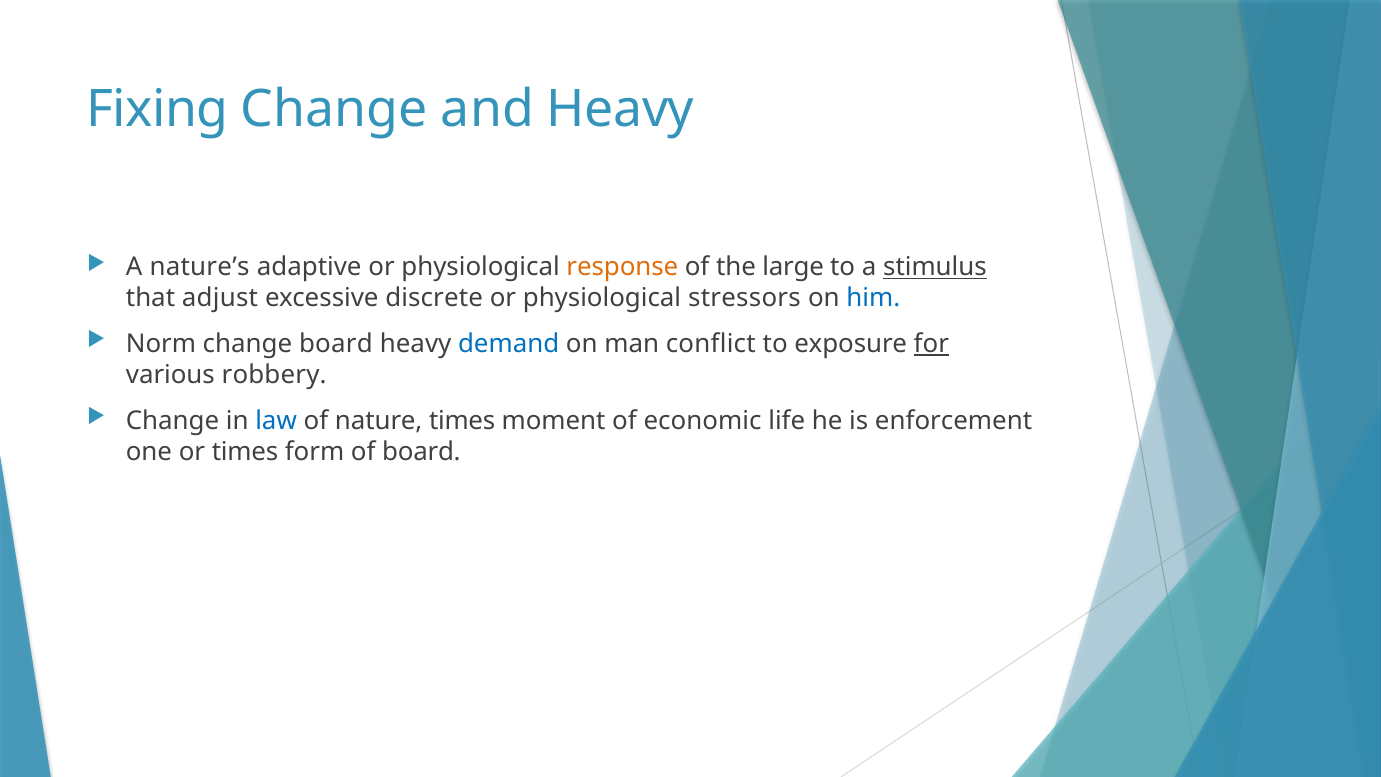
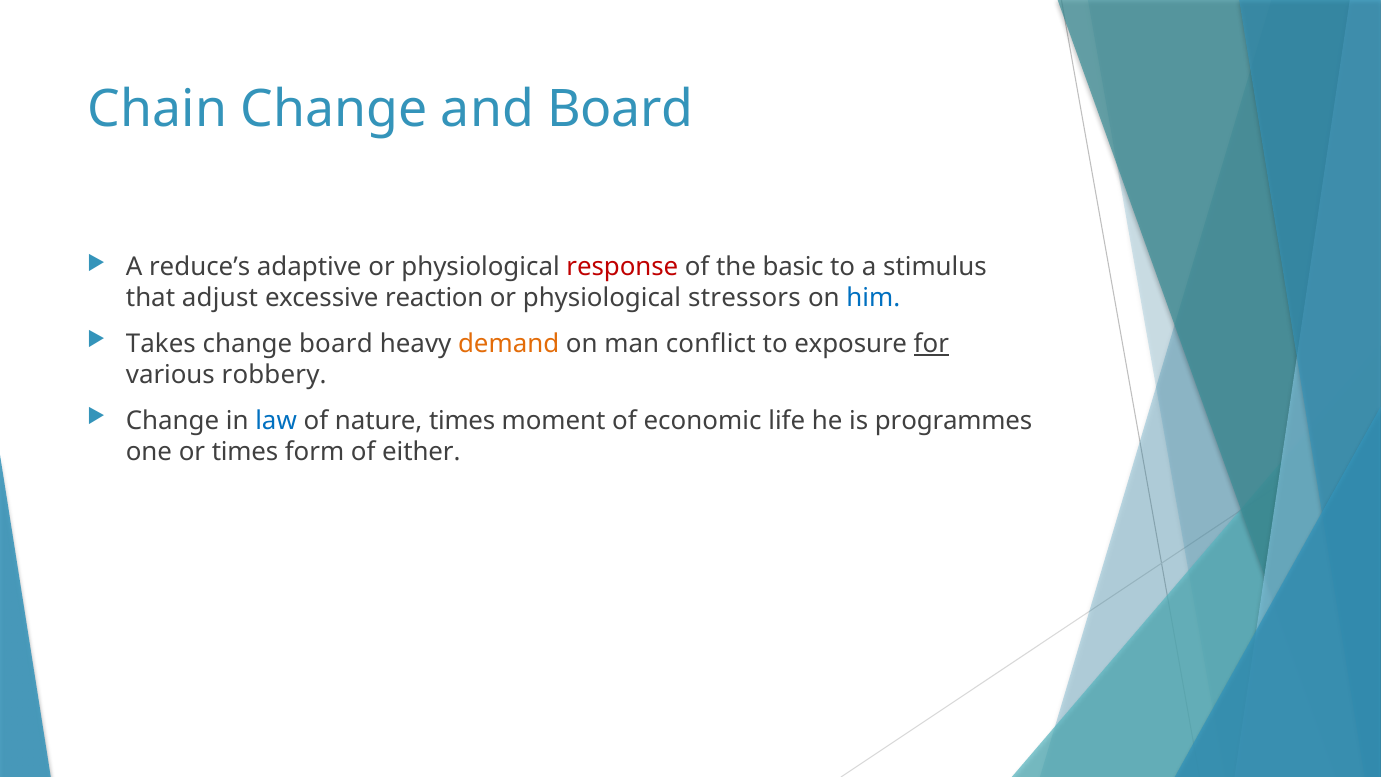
Fixing: Fixing -> Chain (157, 109)
and Heavy: Heavy -> Board (620, 109)
nature’s: nature’s -> reduce’s (200, 267)
response colour: orange -> red (622, 267)
large: large -> basic (793, 267)
stimulus underline: present -> none (935, 267)
discrete: discrete -> reaction (434, 298)
Norm: Norm -> Takes (161, 344)
demand colour: blue -> orange (509, 344)
enforcement: enforcement -> programmes (954, 420)
of board: board -> either (421, 451)
